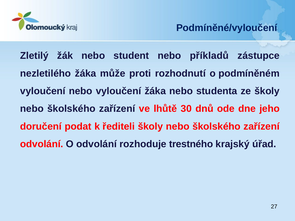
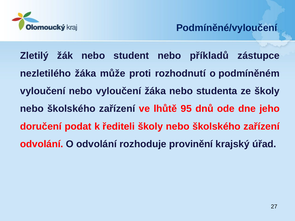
30: 30 -> 95 (186, 109)
trestného: trestného -> provinění (191, 144)
